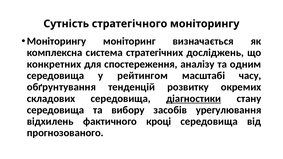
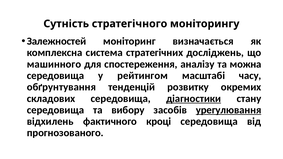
Моніторингу: Моніторингу -> Залежностей (56, 41)
конкретних: конкретних -> машинного (54, 64)
одним: одним -> можна (246, 64)
урегулювання underline: none -> present (229, 110)
